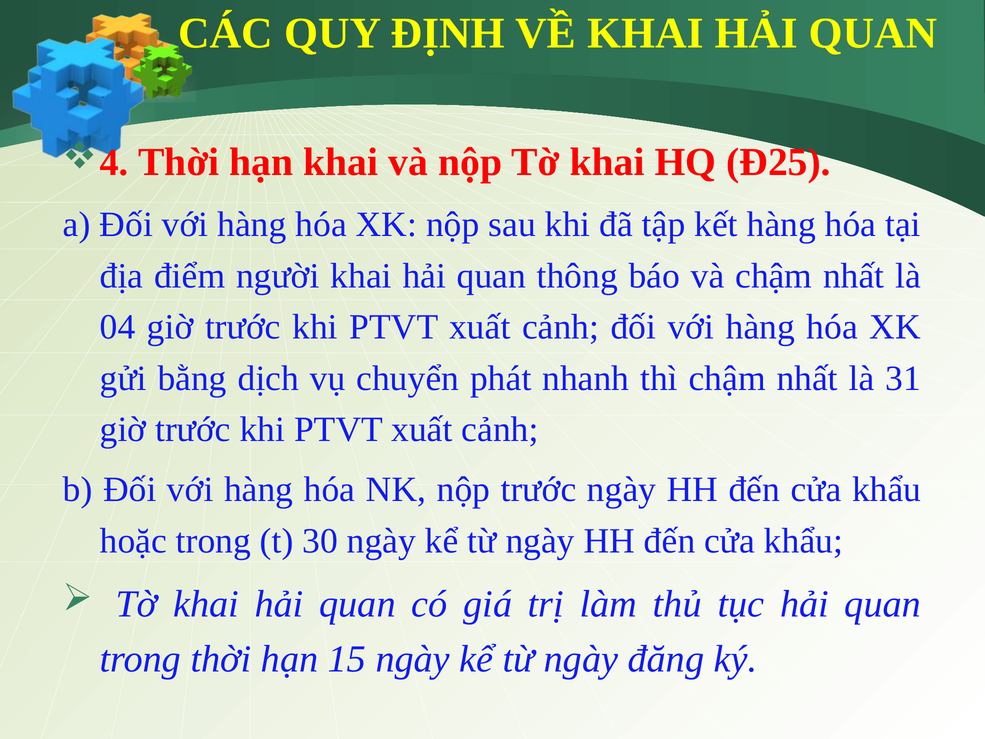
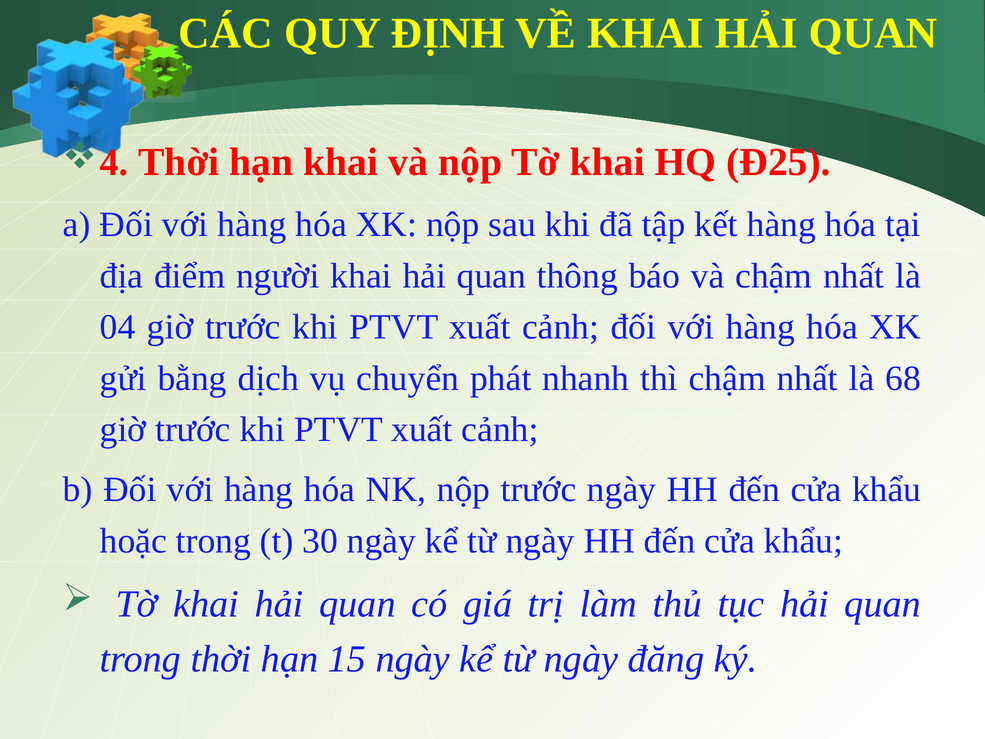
31: 31 -> 68 (903, 378)
